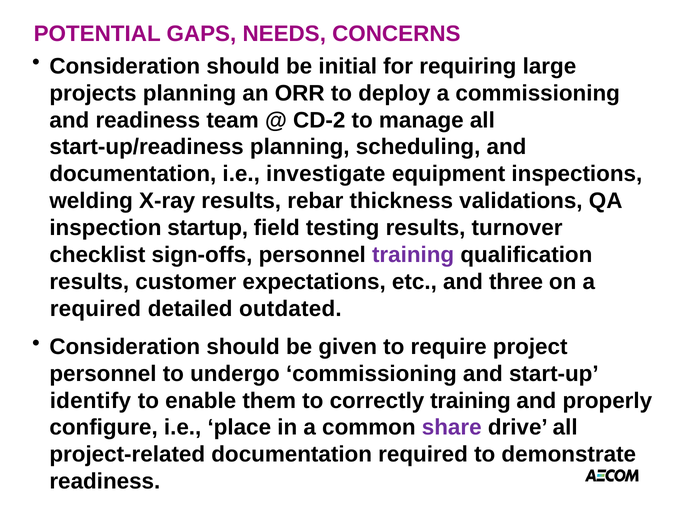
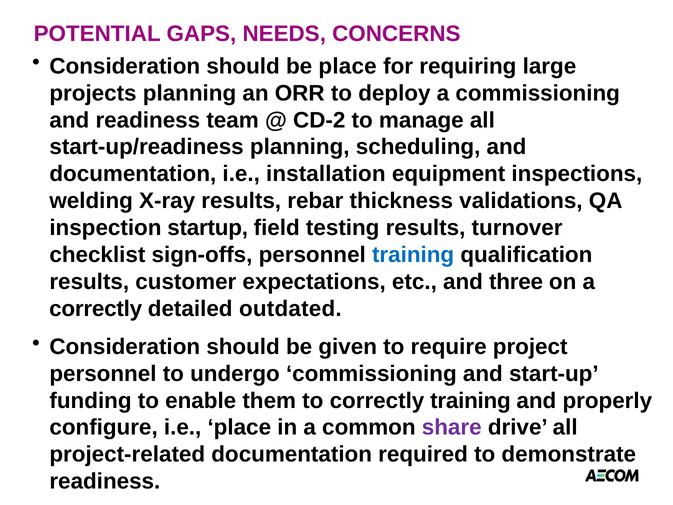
be initial: initial -> place (348, 66)
investigate: investigate -> installation (326, 174)
training colour: purple -> blue (413, 255)
required: required -> correctly (96, 308)
identify: identify -> funding (91, 400)
